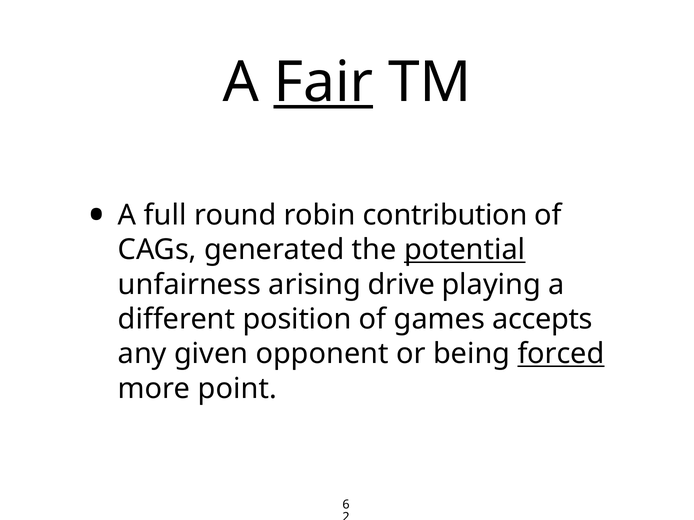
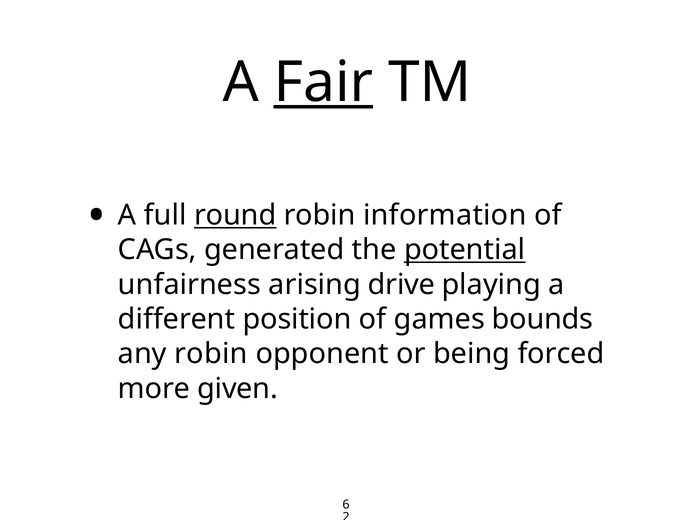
round underline: none -> present (235, 215)
contribution: contribution -> information (445, 215)
accepts: accepts -> bounds (542, 320)
any given: given -> robin (211, 354)
forced underline: present -> none (561, 354)
point: point -> given (238, 389)
